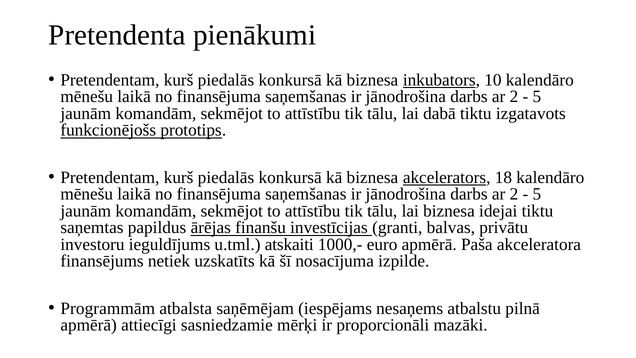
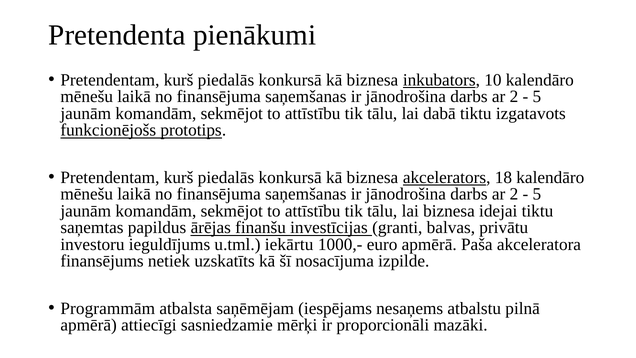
atskaiti: atskaiti -> iekārtu (289, 244)
